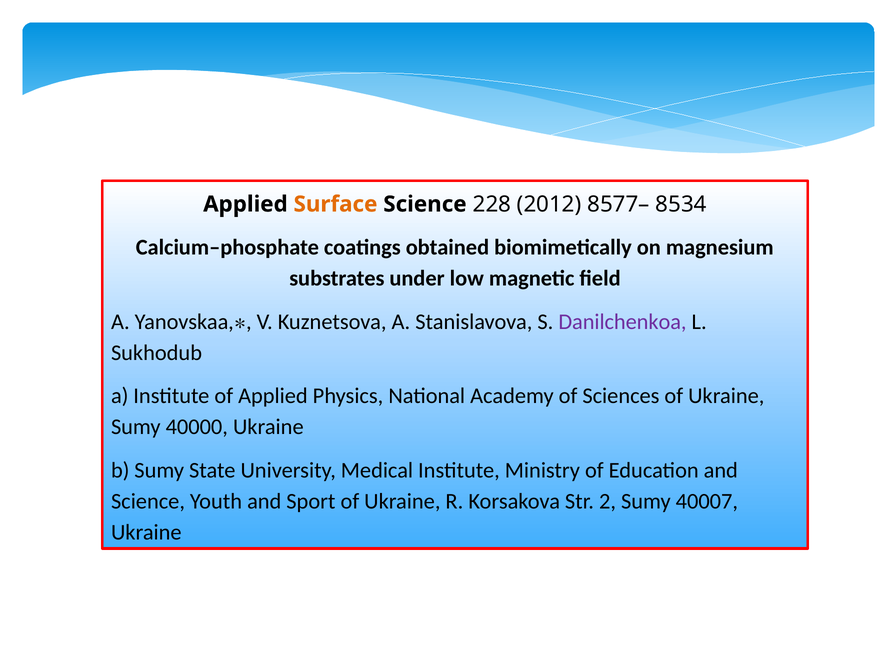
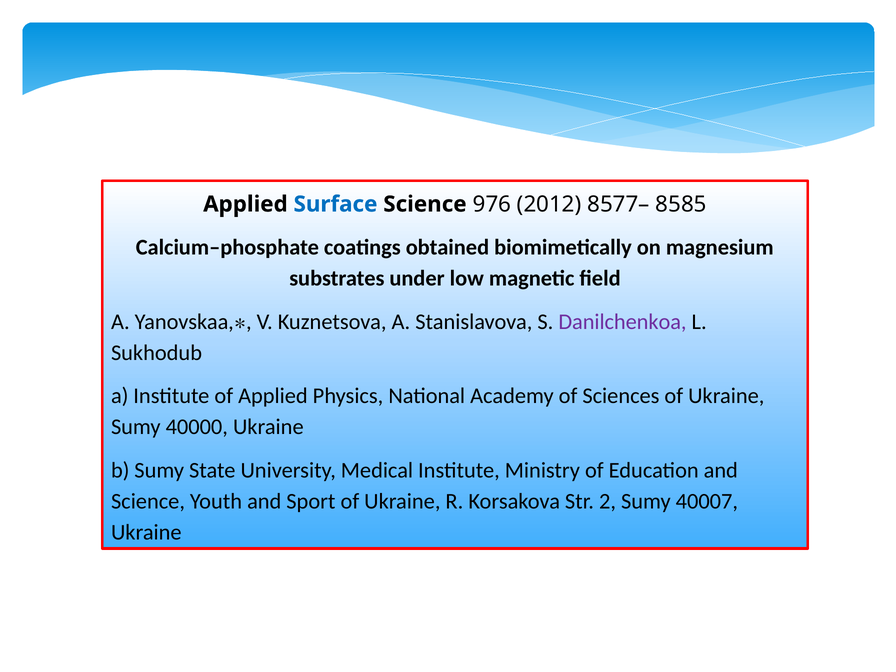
Surface colour: orange -> blue (335, 204)
228: 228 -> 976 (492, 204)
8534: 8534 -> 8585 (681, 204)
